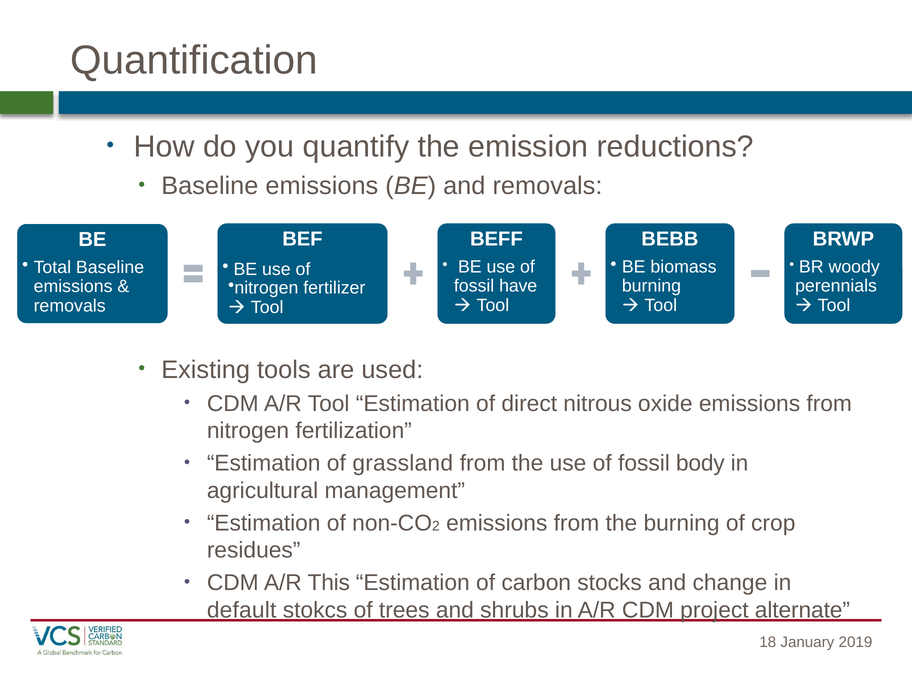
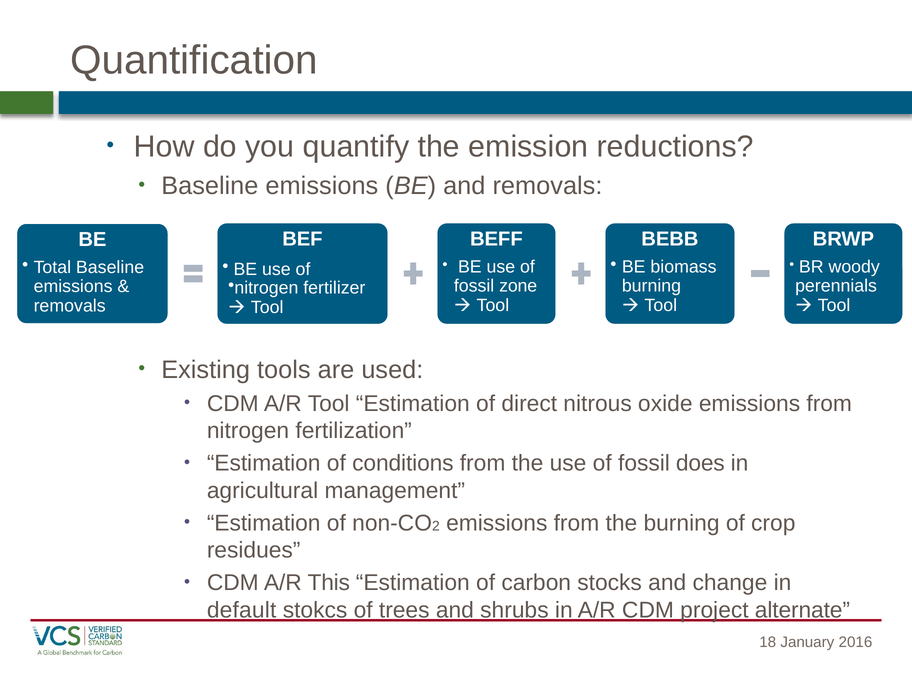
have: have -> zone (518, 286)
grassland: grassland -> conditions (403, 463)
body: body -> does (700, 463)
2019: 2019 -> 2016 (855, 642)
